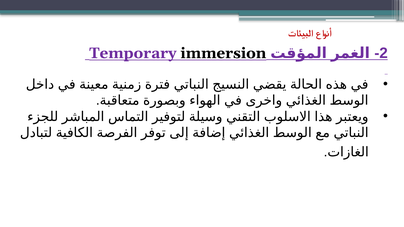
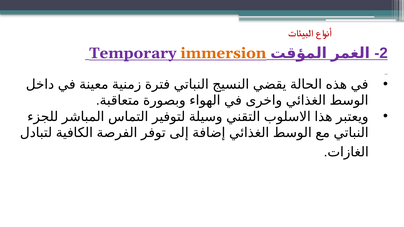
immersion colour: black -> orange (223, 53)
